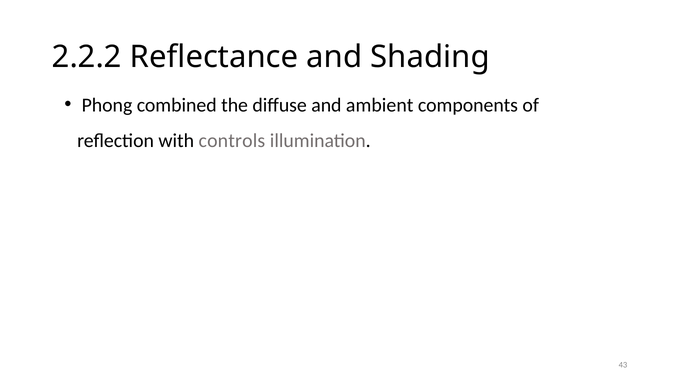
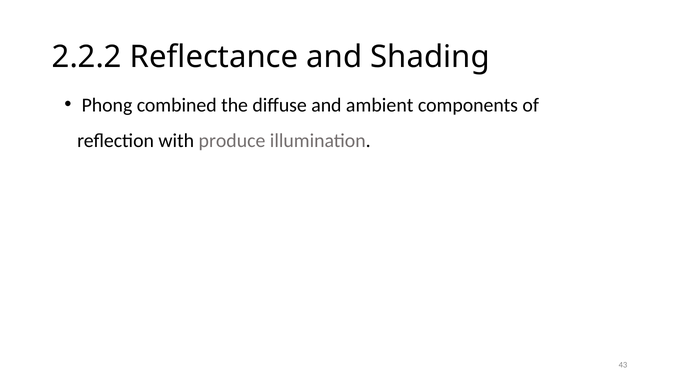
controls: controls -> produce (232, 141)
